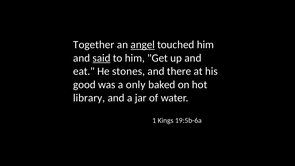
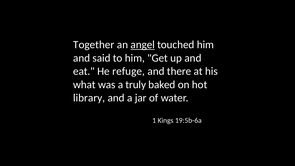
said underline: present -> none (102, 58)
stones: stones -> refuge (129, 71)
good: good -> what (84, 85)
only: only -> truly (136, 85)
